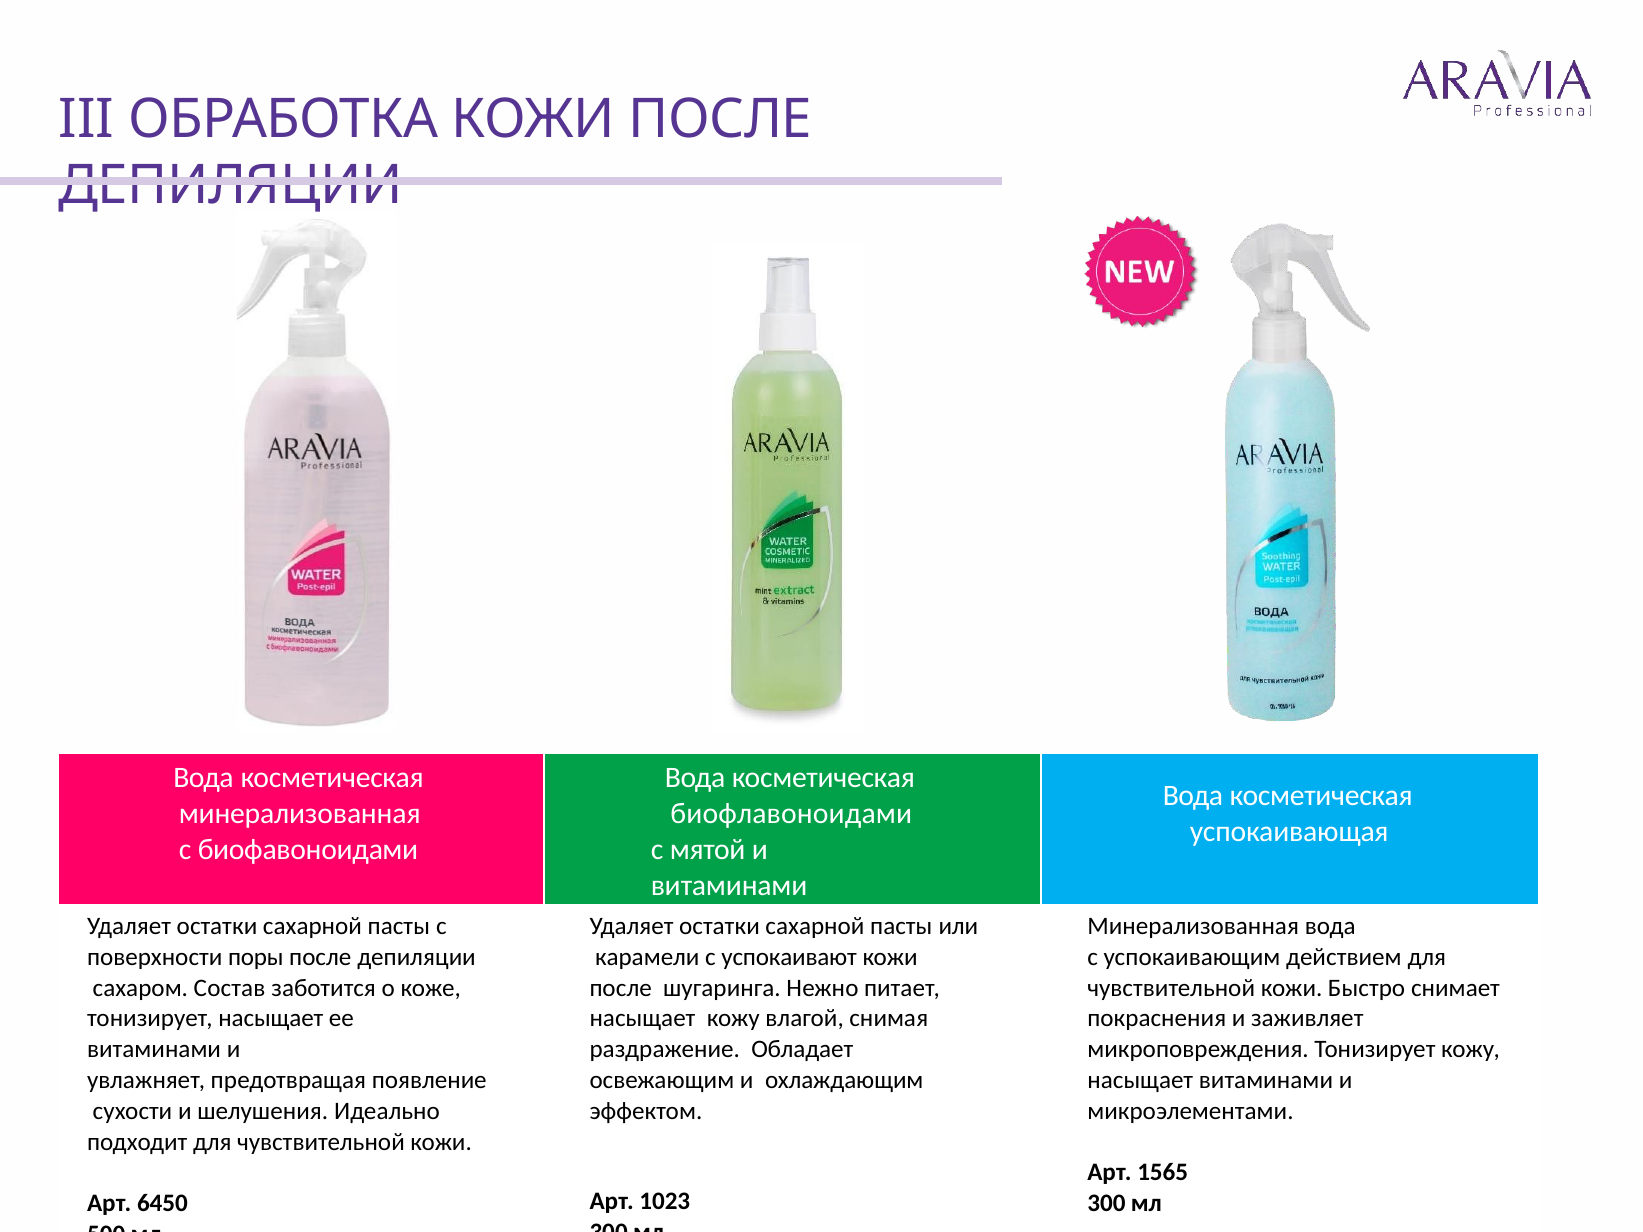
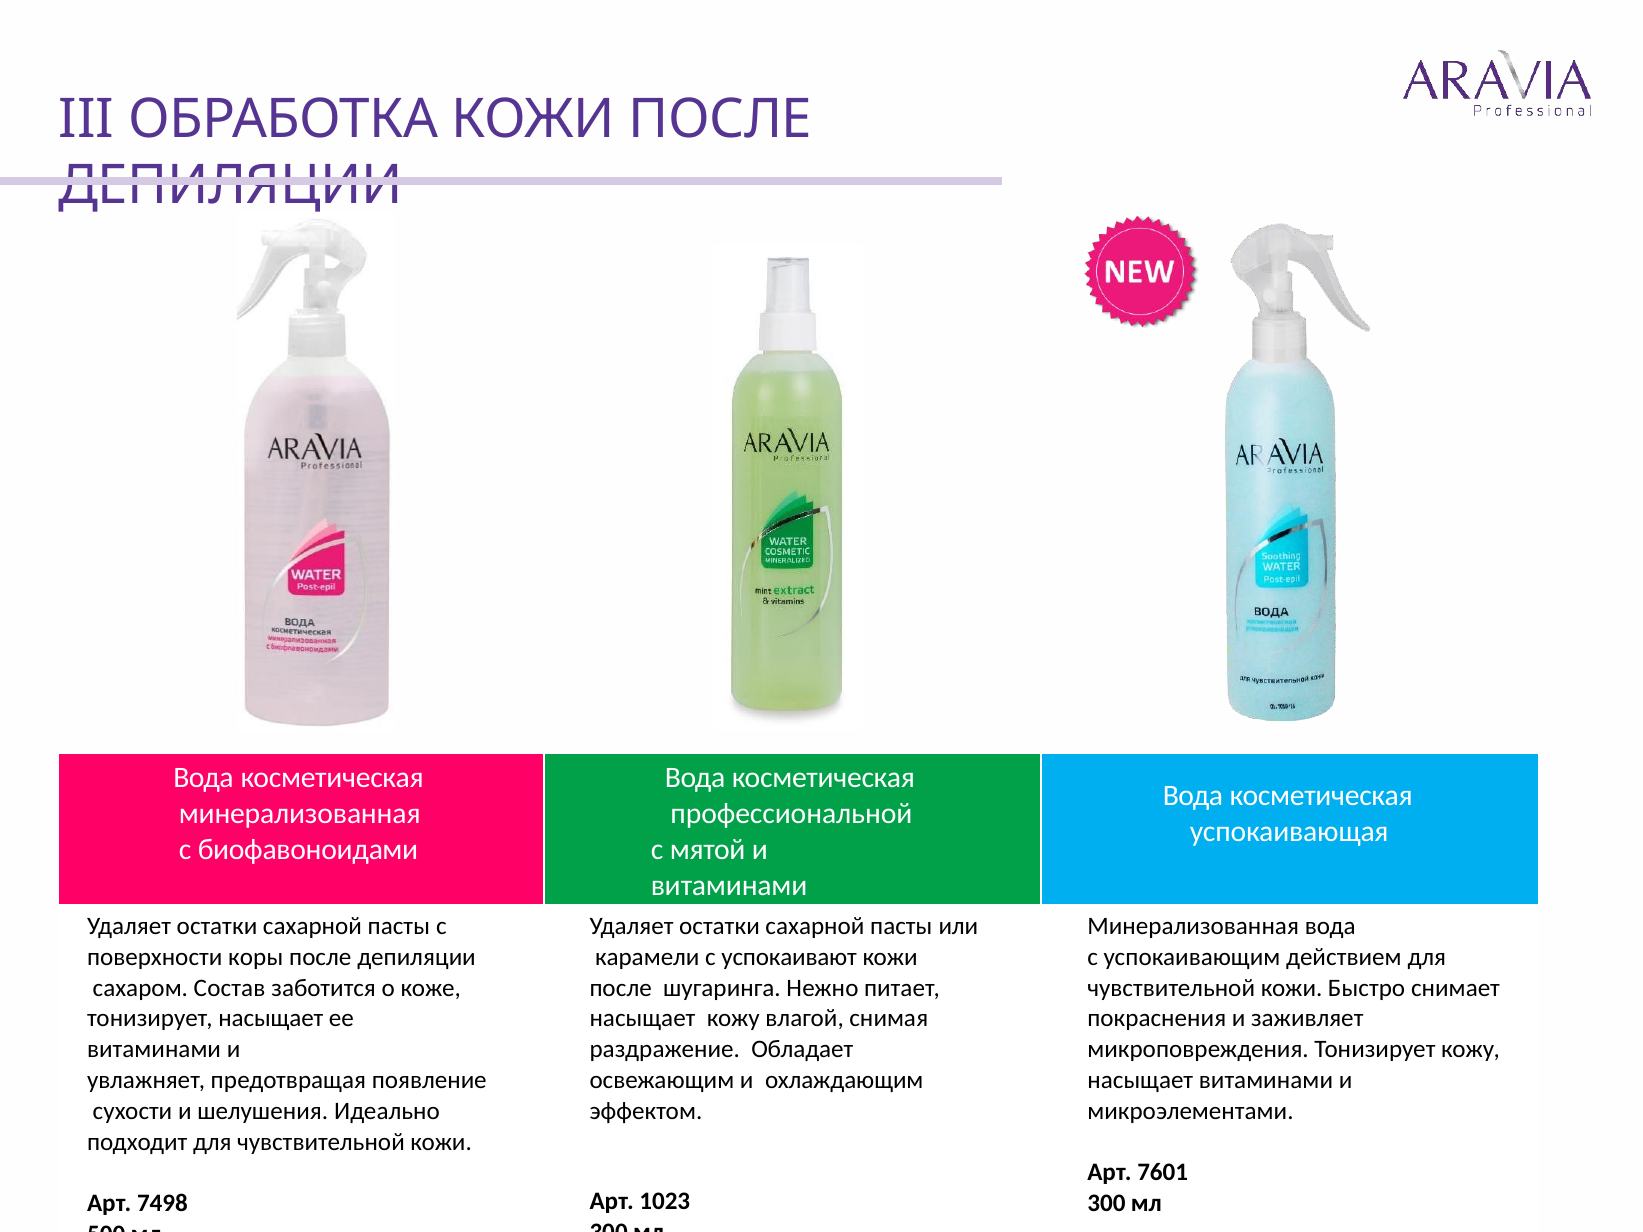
биофлавоноидами: биофлавоноидами -> профессиональной (791, 814)
поры: поры -> коры (256, 957)
1565: 1565 -> 7601 (1163, 1172)
6450: 6450 -> 7498 (162, 1203)
